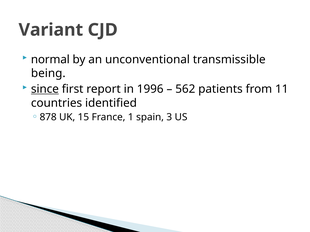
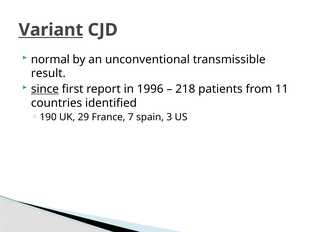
Variant underline: none -> present (51, 30)
being: being -> result (48, 74)
562: 562 -> 218 (185, 89)
878: 878 -> 190 (48, 117)
15: 15 -> 29 (83, 117)
1: 1 -> 7 (131, 117)
